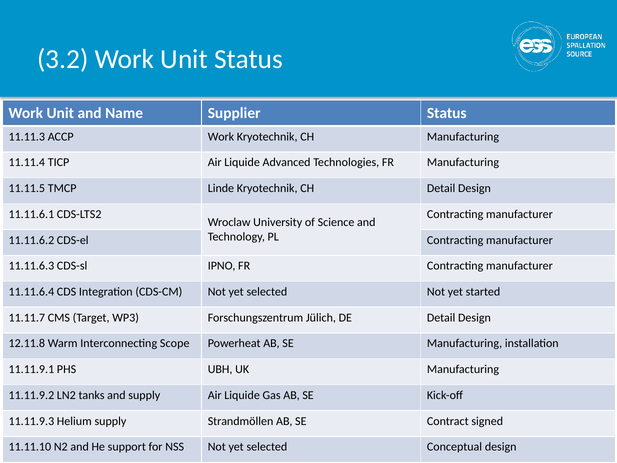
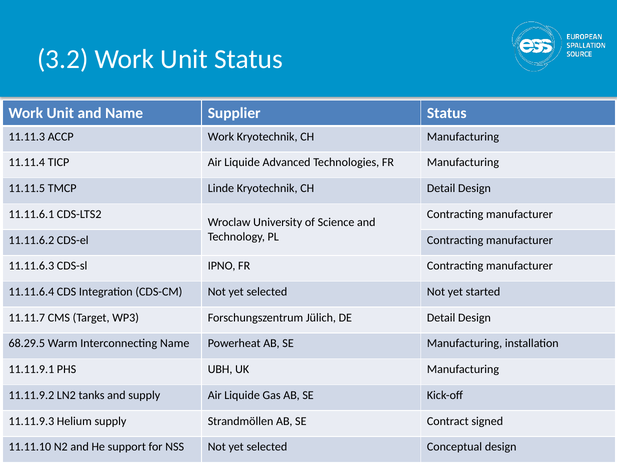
12.11.8: 12.11.8 -> 68.29.5 (27, 343)
Interconnecting Scope: Scope -> Name (175, 343)
